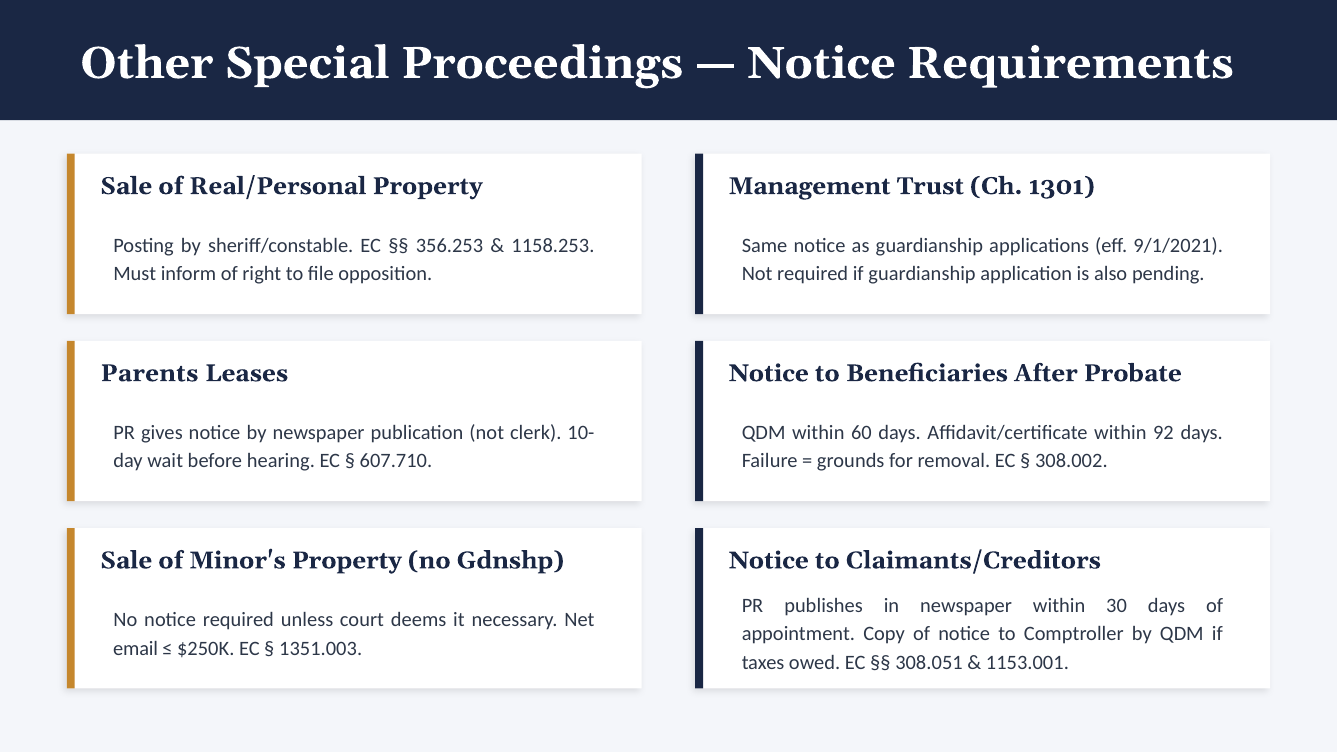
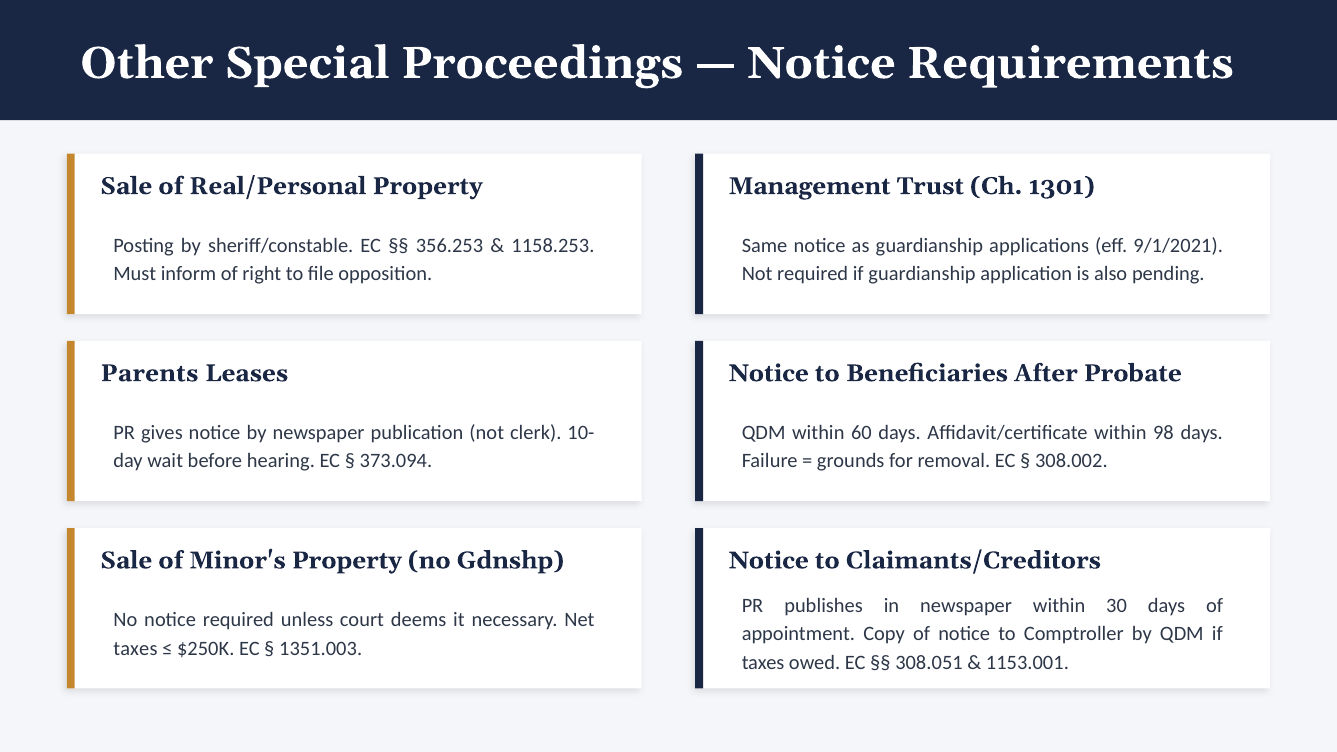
92: 92 -> 98 (1163, 433)
607.710: 607.710 -> 373.094 (396, 461)
email: email -> taxes (135, 648)
